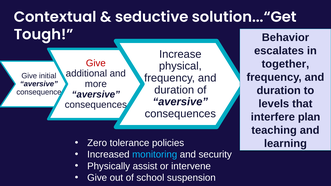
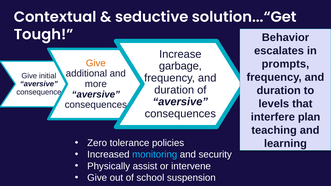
Give colour: red -> orange (96, 63)
together: together -> prompts (285, 64)
physical: physical -> garbage (180, 66)
